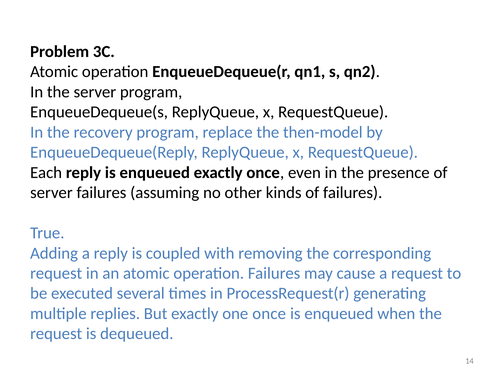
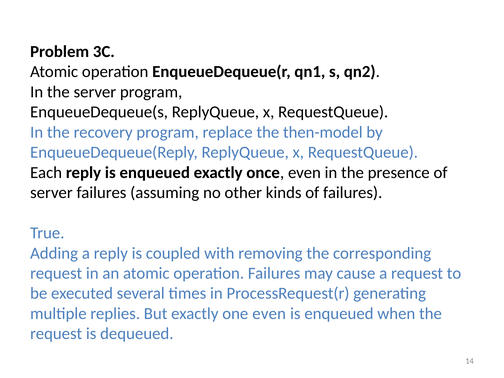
one once: once -> even (269, 314)
